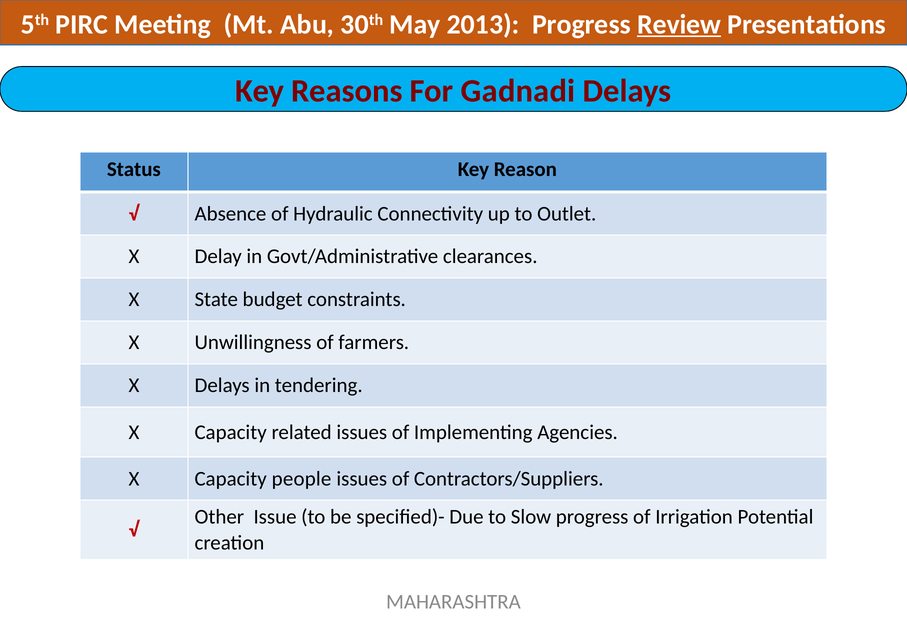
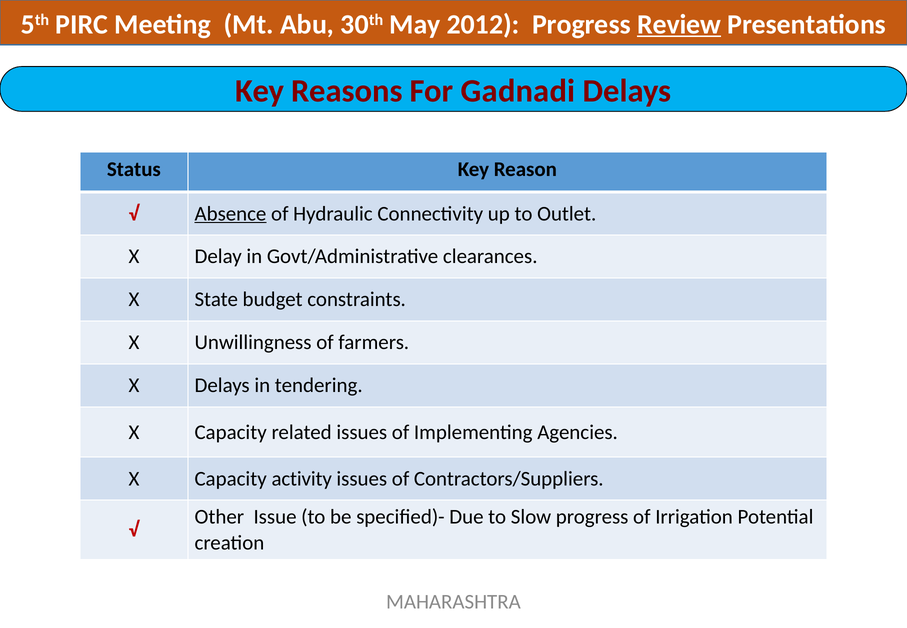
2013: 2013 -> 2012 (483, 24)
Absence underline: none -> present (230, 214)
people: people -> activity (302, 479)
